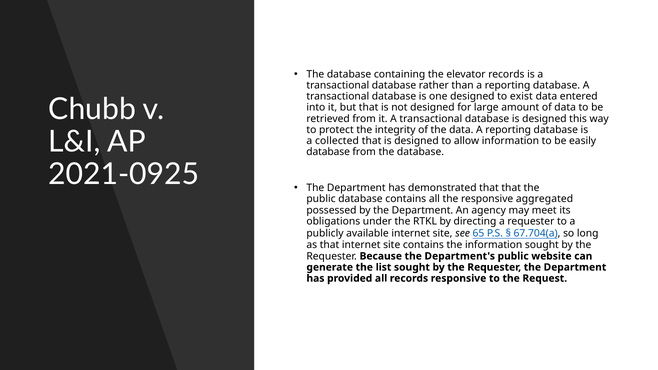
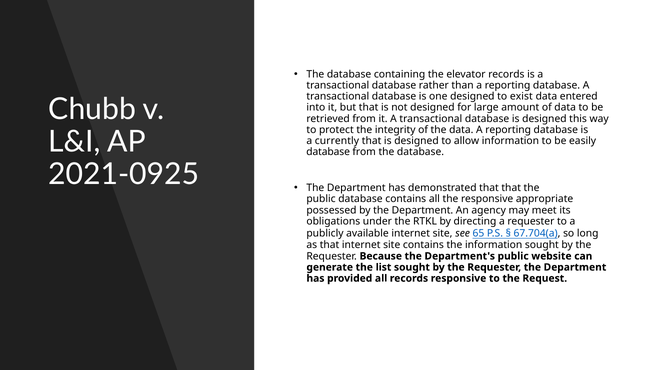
collected: collected -> currently (337, 141)
aggregated: aggregated -> appropriate (545, 199)
